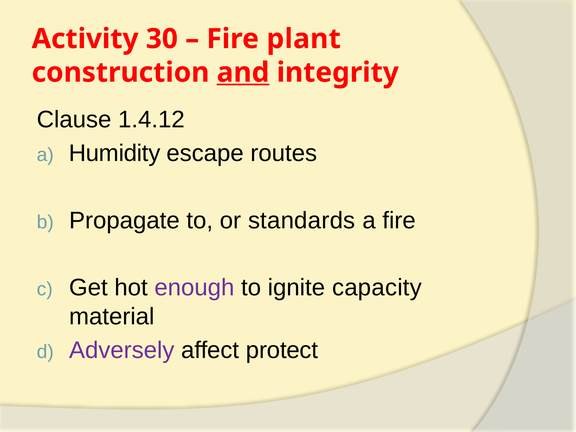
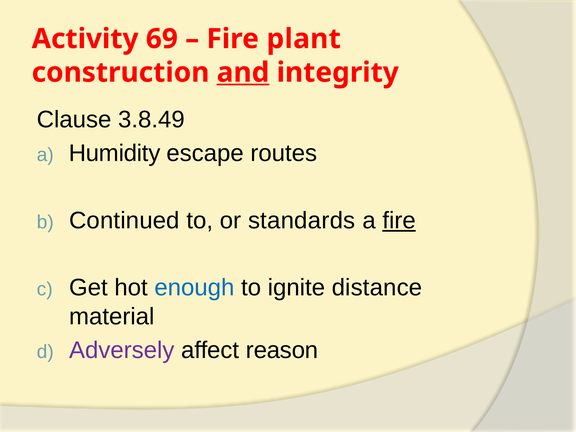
30: 30 -> 69 (162, 39)
1.4.12: 1.4.12 -> 3.8.49 (151, 120)
Propagate: Propagate -> Continued (124, 221)
fire underline: none -> present (399, 221)
enough colour: purple -> blue (194, 288)
capacity: capacity -> distance (377, 288)
protect: protect -> reason (282, 350)
